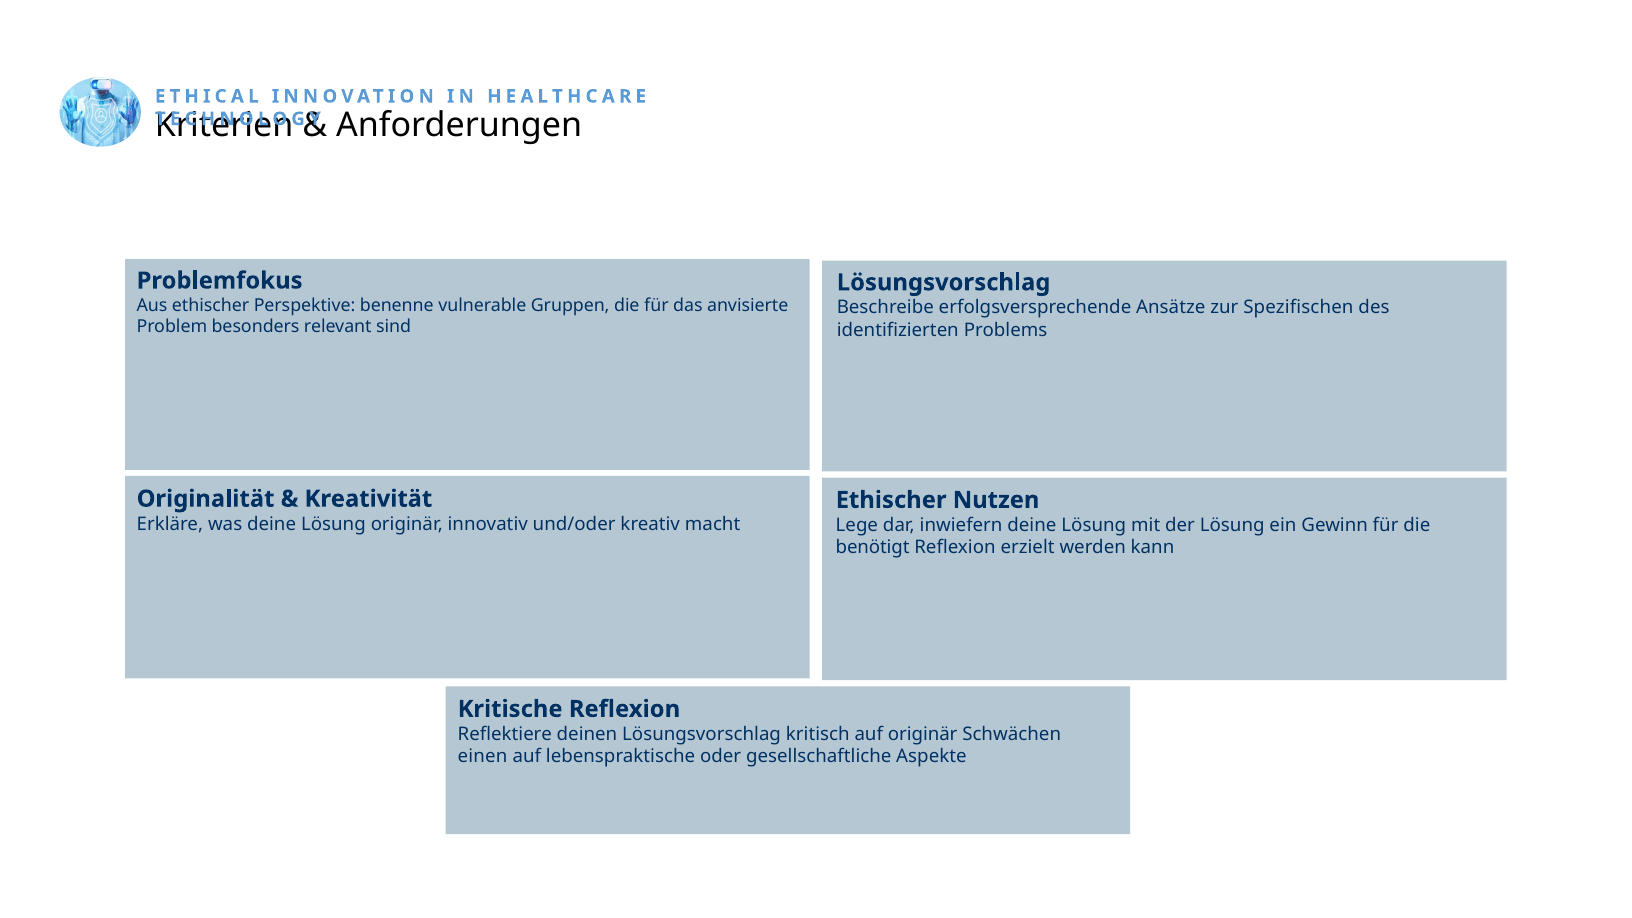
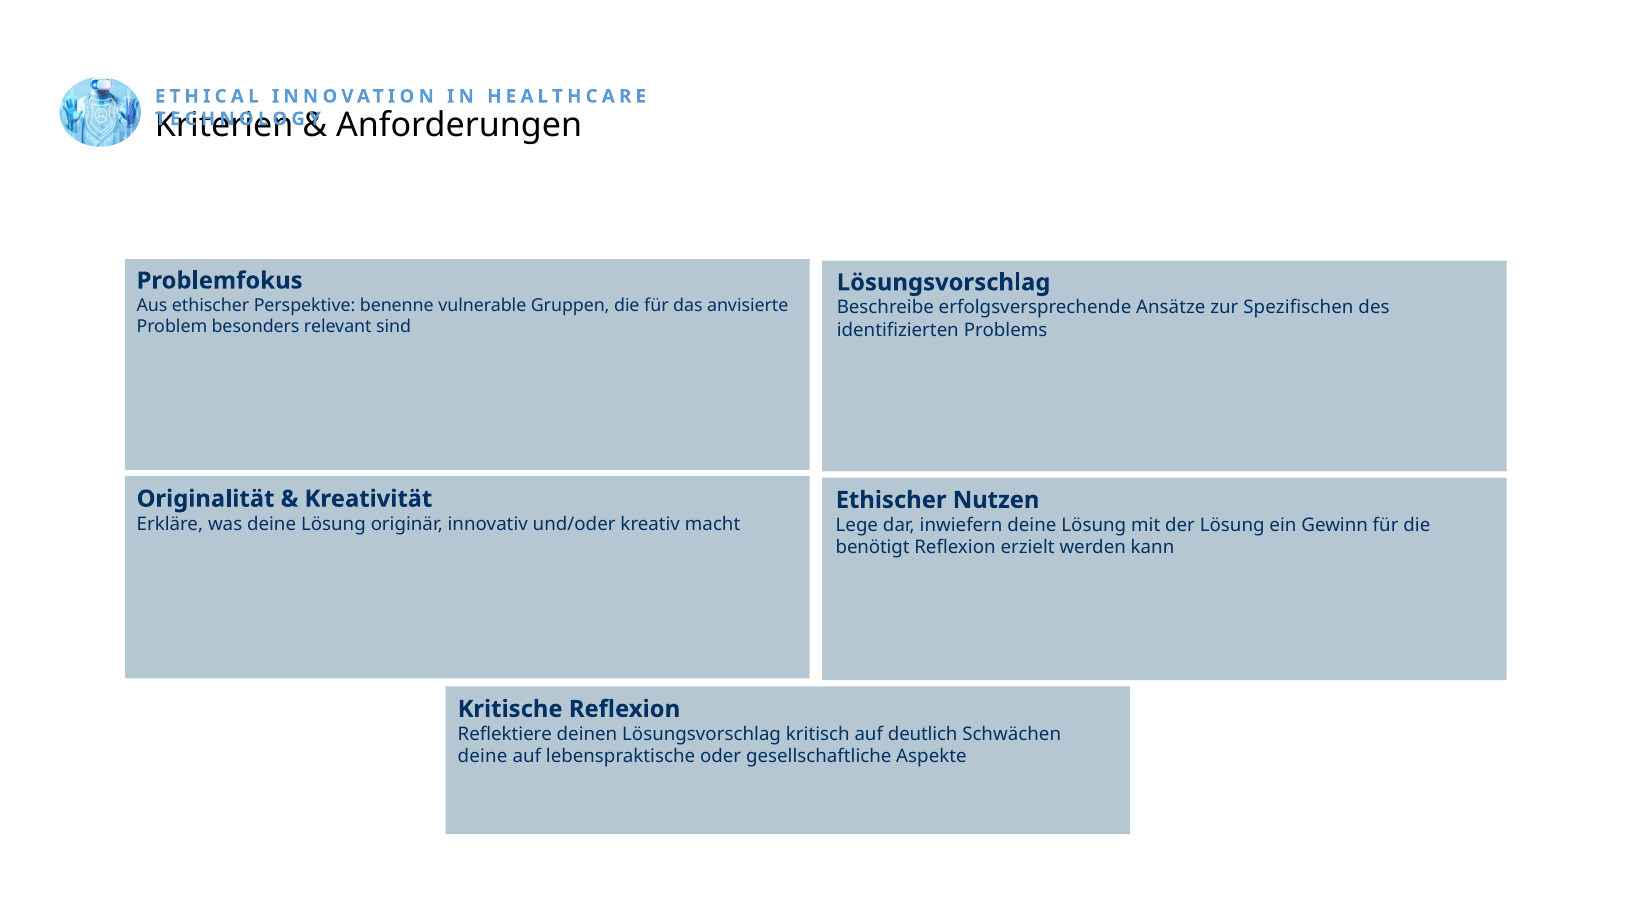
auf originär: originär -> deutlich (923, 734)
einen: einen -> deine (483, 757)
